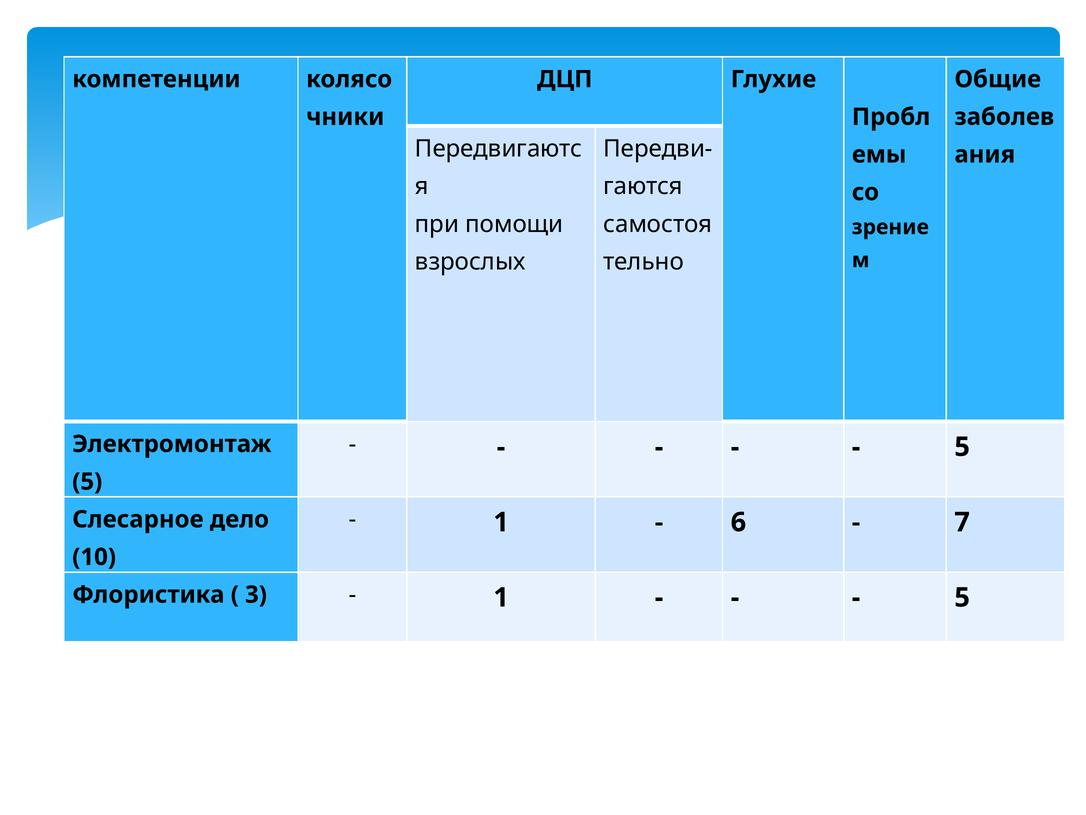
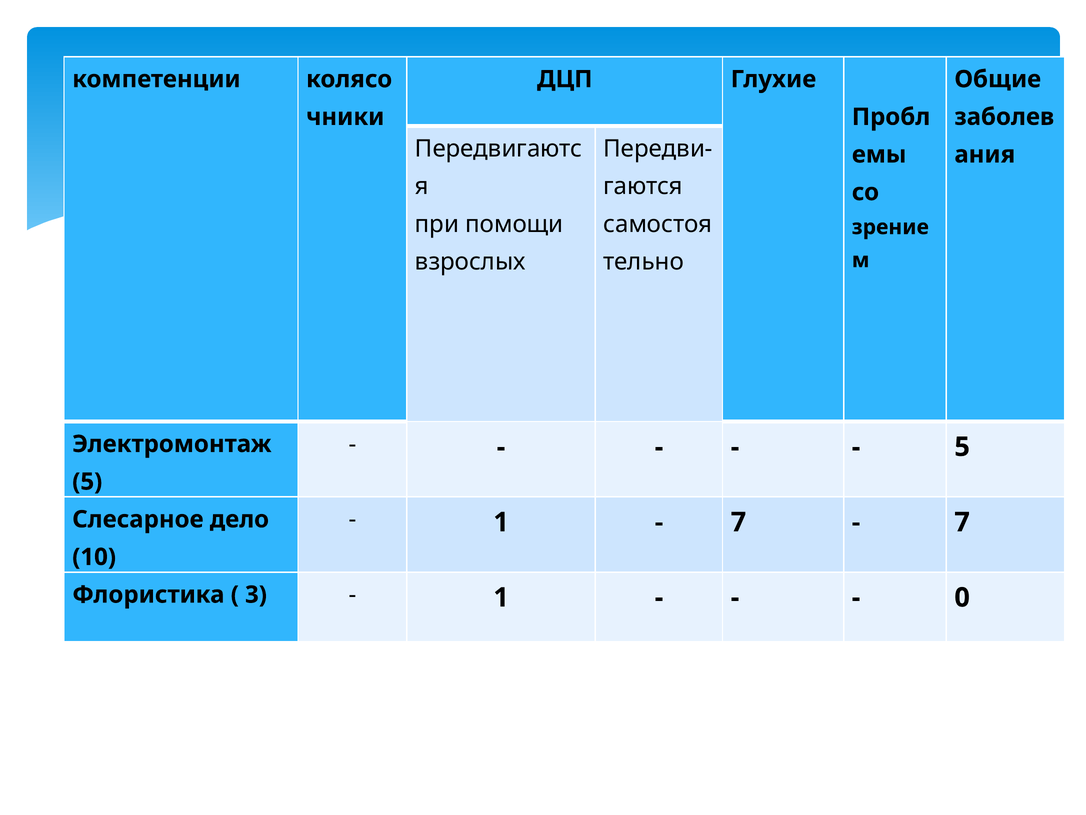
6: 6 -> 7 (738, 522)
5: 5 -> 0 (962, 597)
